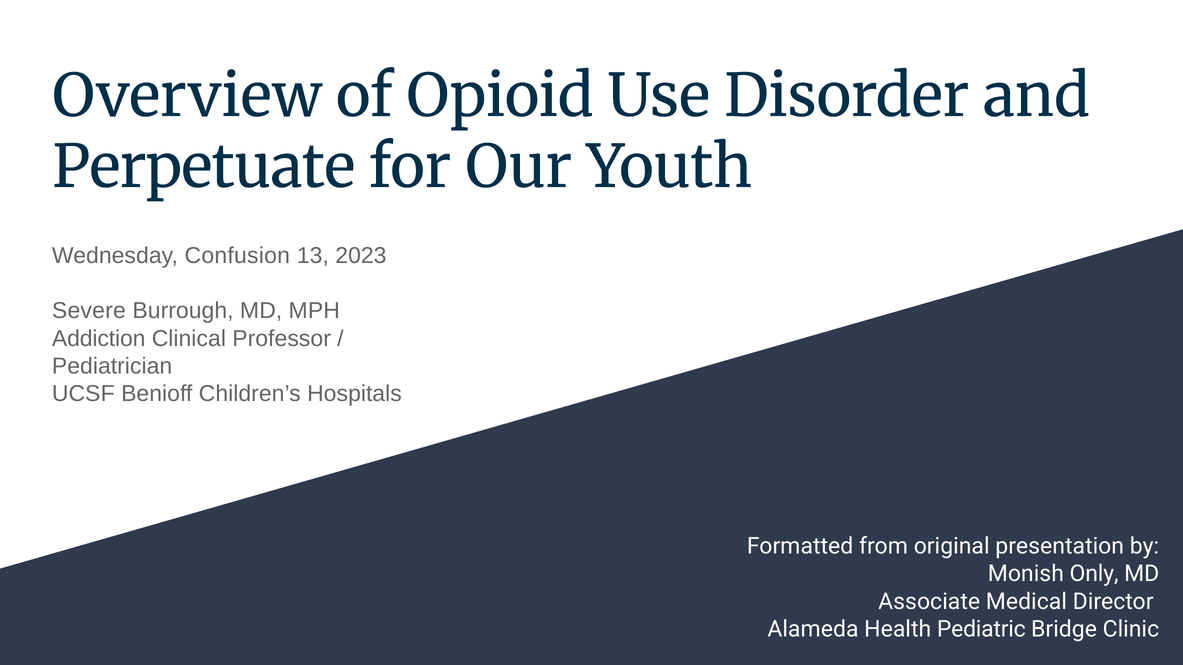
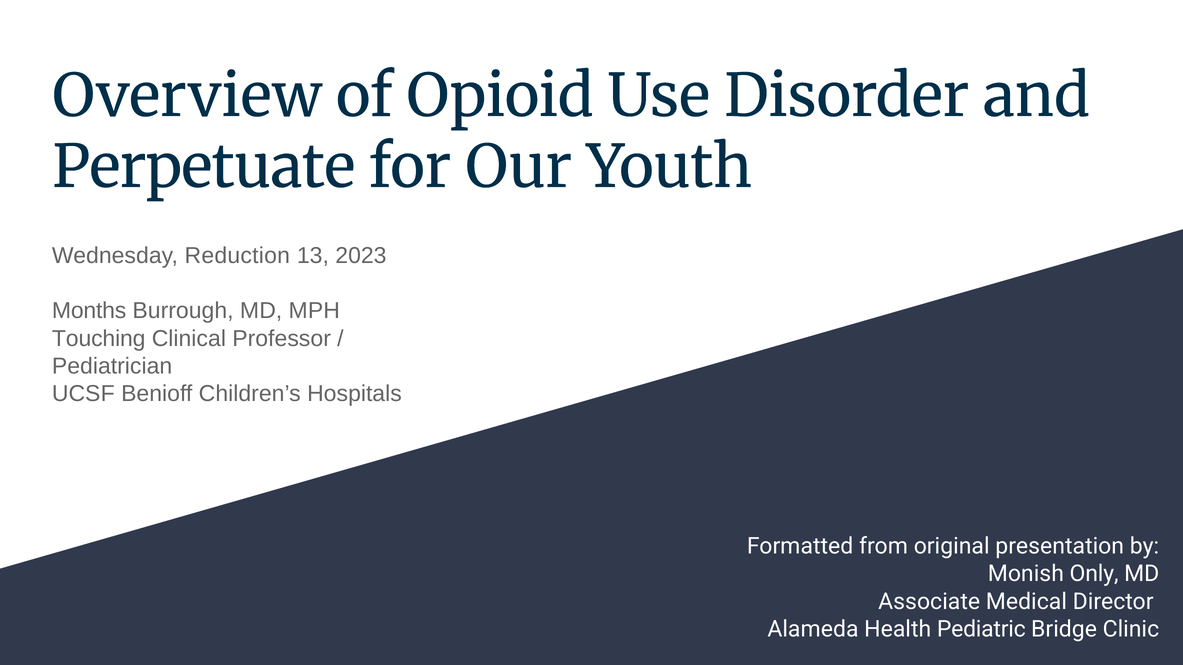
Confusion: Confusion -> Reduction (237, 256)
Severe: Severe -> Months (89, 311)
Addiction: Addiction -> Touching (99, 339)
